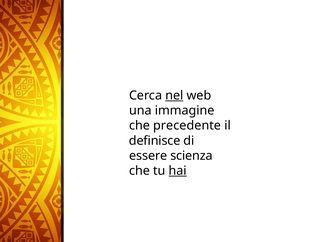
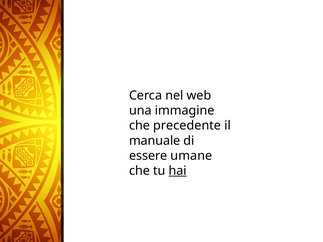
nel underline: present -> none (174, 96)
definisce: definisce -> manuale (155, 141)
scienza: scienza -> umane (191, 156)
